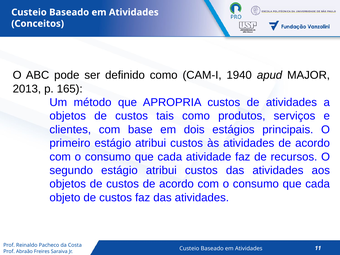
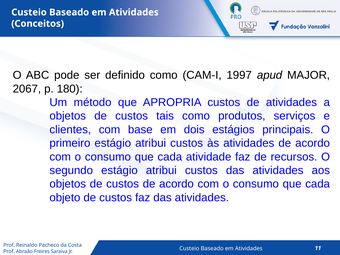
1940: 1940 -> 1997 (239, 75)
2013: 2013 -> 2067 (27, 89)
165: 165 -> 180 (70, 89)
